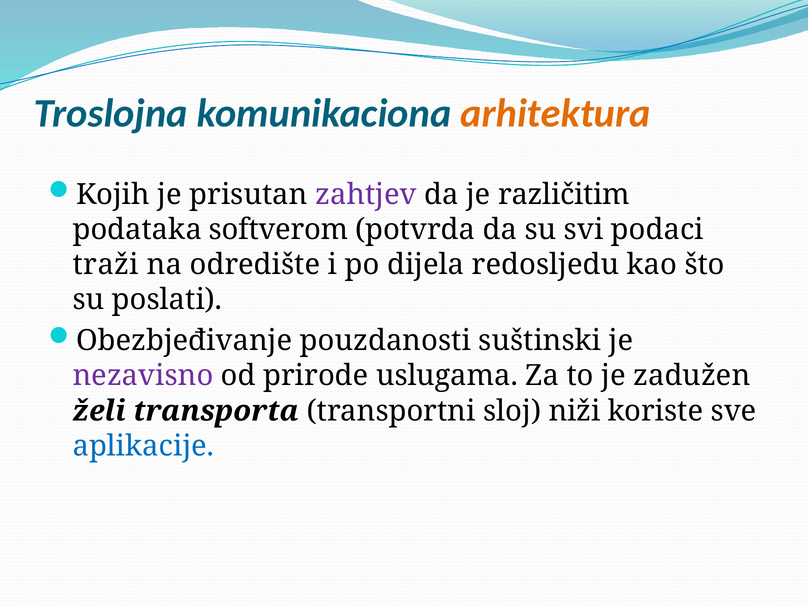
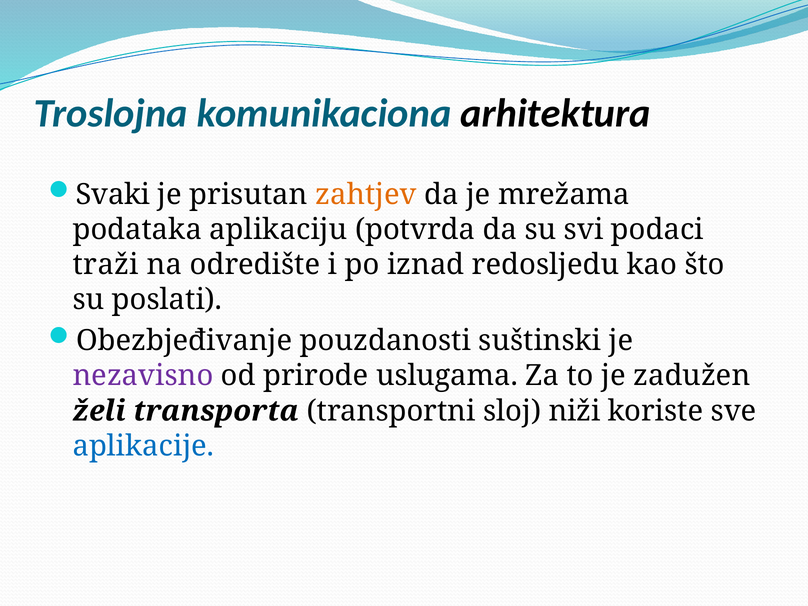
arhitektura colour: orange -> black (556, 113)
Kojih: Kojih -> Svaki (113, 195)
zahtjev colour: purple -> orange (366, 195)
različitim: različitim -> mrežama (564, 195)
softverom: softverom -> aplikaciju (278, 230)
dijela: dijela -> iznad (426, 265)
